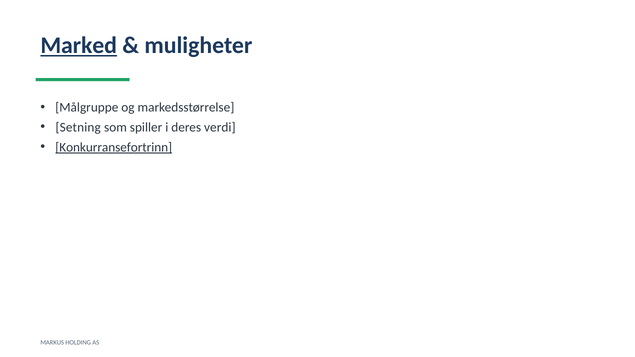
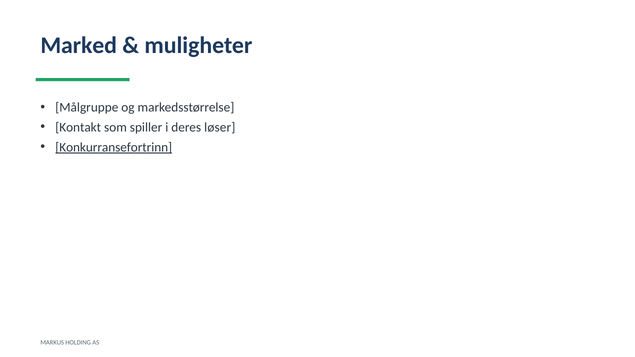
Marked underline: present -> none (79, 45)
Setning: Setning -> Kontakt (78, 127)
verdi: verdi -> løser (220, 127)
